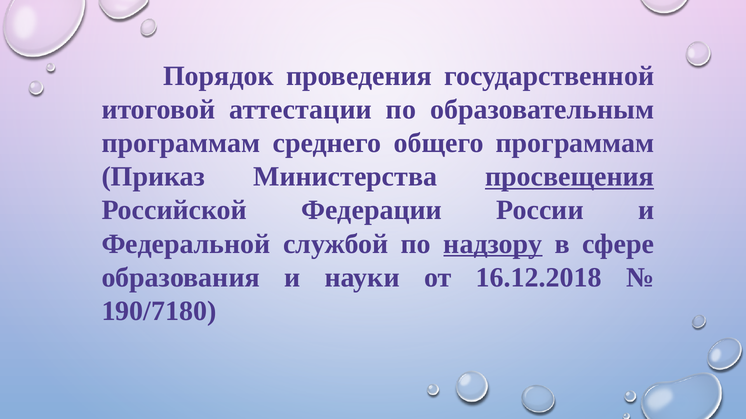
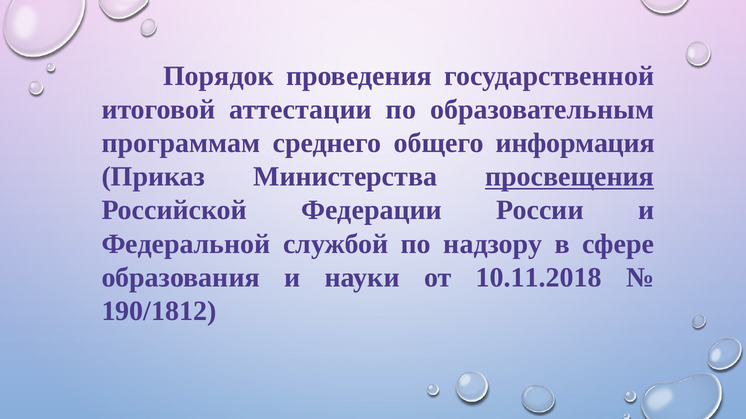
общего программам: программам -> информация (575, 143)
надзору underline: present -> none (493, 244)
16.12.2018: 16.12.2018 -> 10.11.2018 (539, 278)
190/7180: 190/7180 -> 190/1812 (159, 311)
